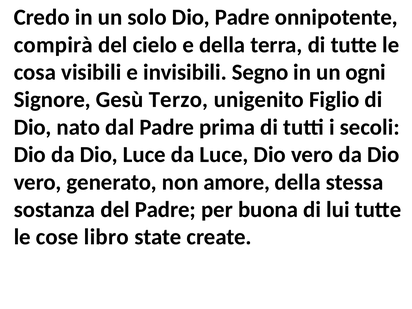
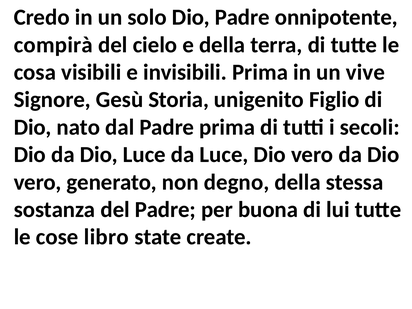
invisibili Segno: Segno -> Prima (260, 72)
ogni: ogni -> vive (366, 72)
Terzo: Terzo -> Storia (179, 100)
amore: amore -> degno (237, 182)
